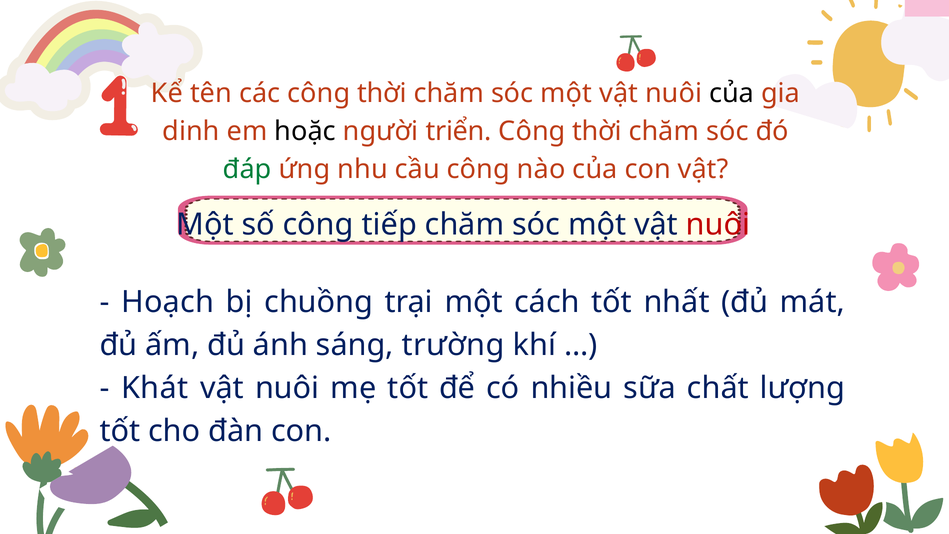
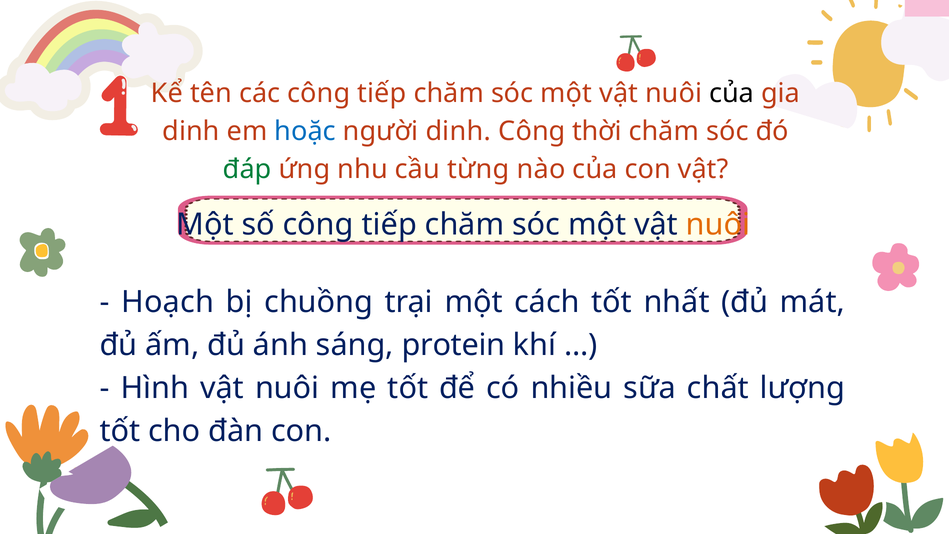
các công thời: thời -> tiếp (382, 93)
hoặc colour: black -> blue (305, 131)
người triển: triển -> dinh (458, 131)
cầu công: công -> từng (478, 169)
nuôi colour: red -> orange (718, 224)
trường: trường -> protein (453, 345)
Khát: Khát -> Hình (155, 388)
